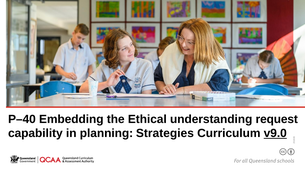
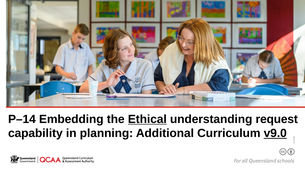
P–40: P–40 -> P–14 (22, 120)
Ethical underline: none -> present (147, 120)
Strategies: Strategies -> Additional (165, 134)
